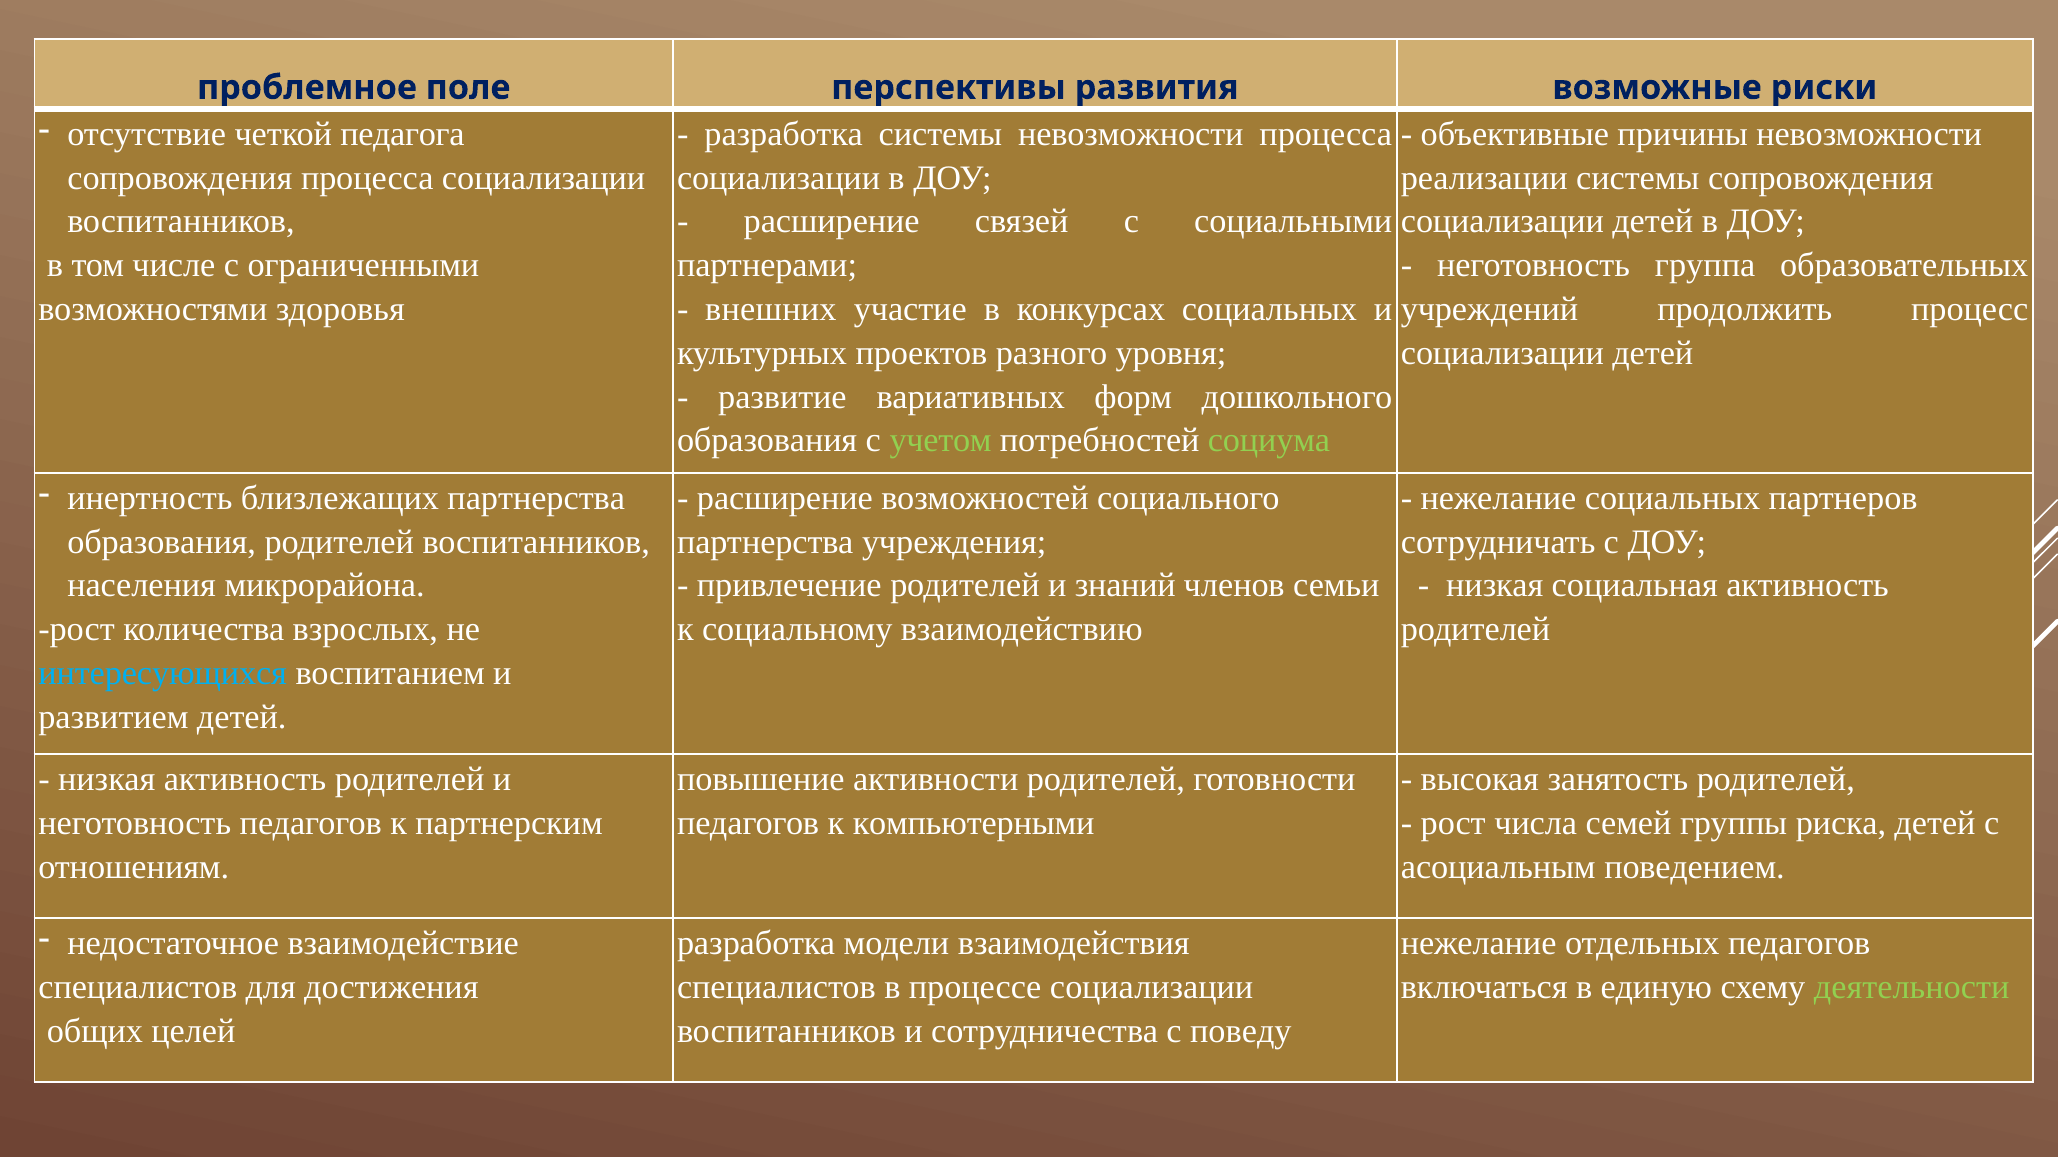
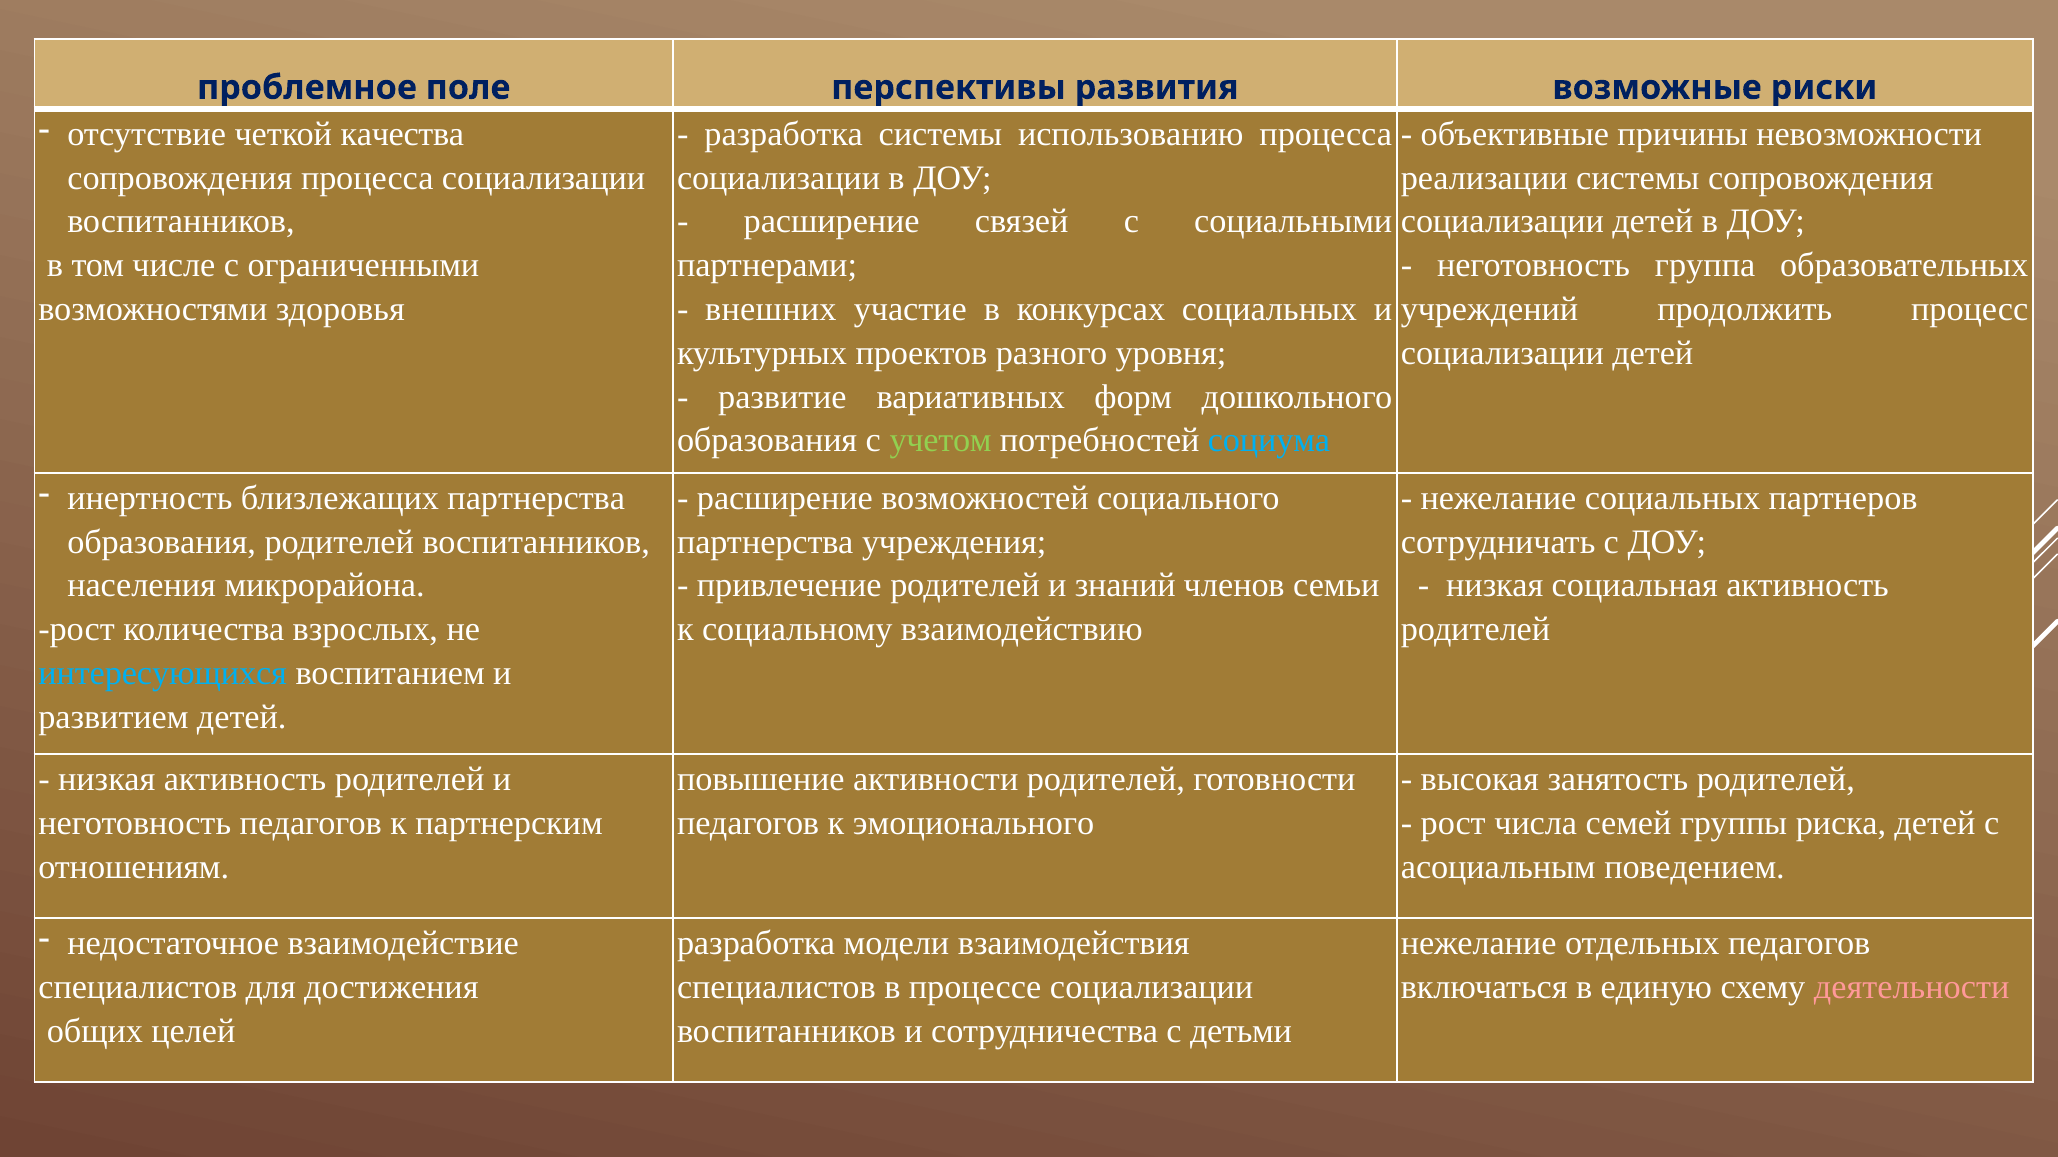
педагога: педагога -> качества (402, 134)
системы невозможности: невозможности -> использованию (1131, 134)
социума colour: light green -> light blue (1269, 441)
компьютерными: компьютерными -> эмоционального (974, 823)
деятельности colour: light green -> pink (1912, 988)
поведу: поведу -> детьми (1241, 1031)
